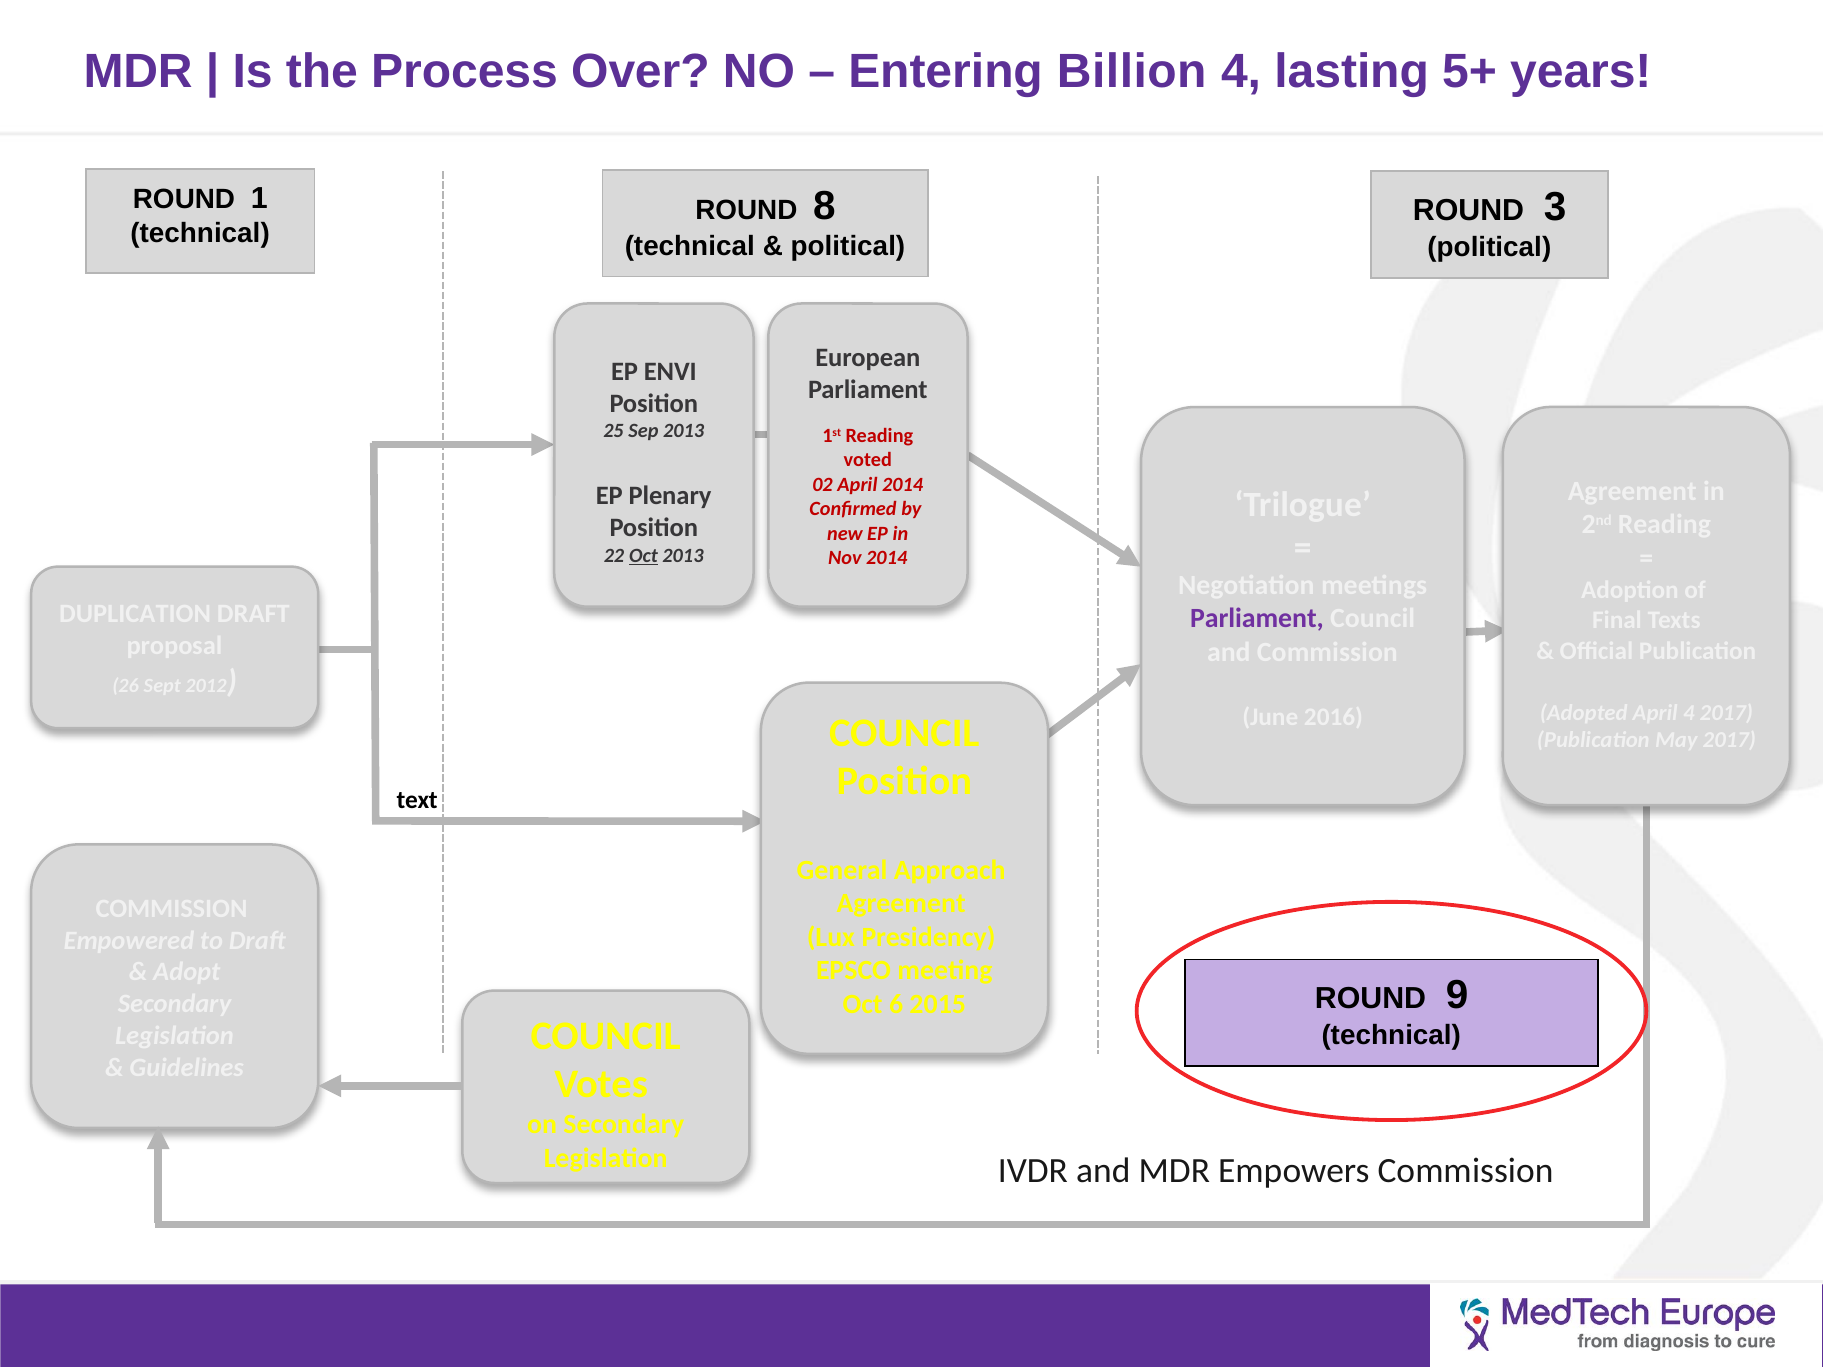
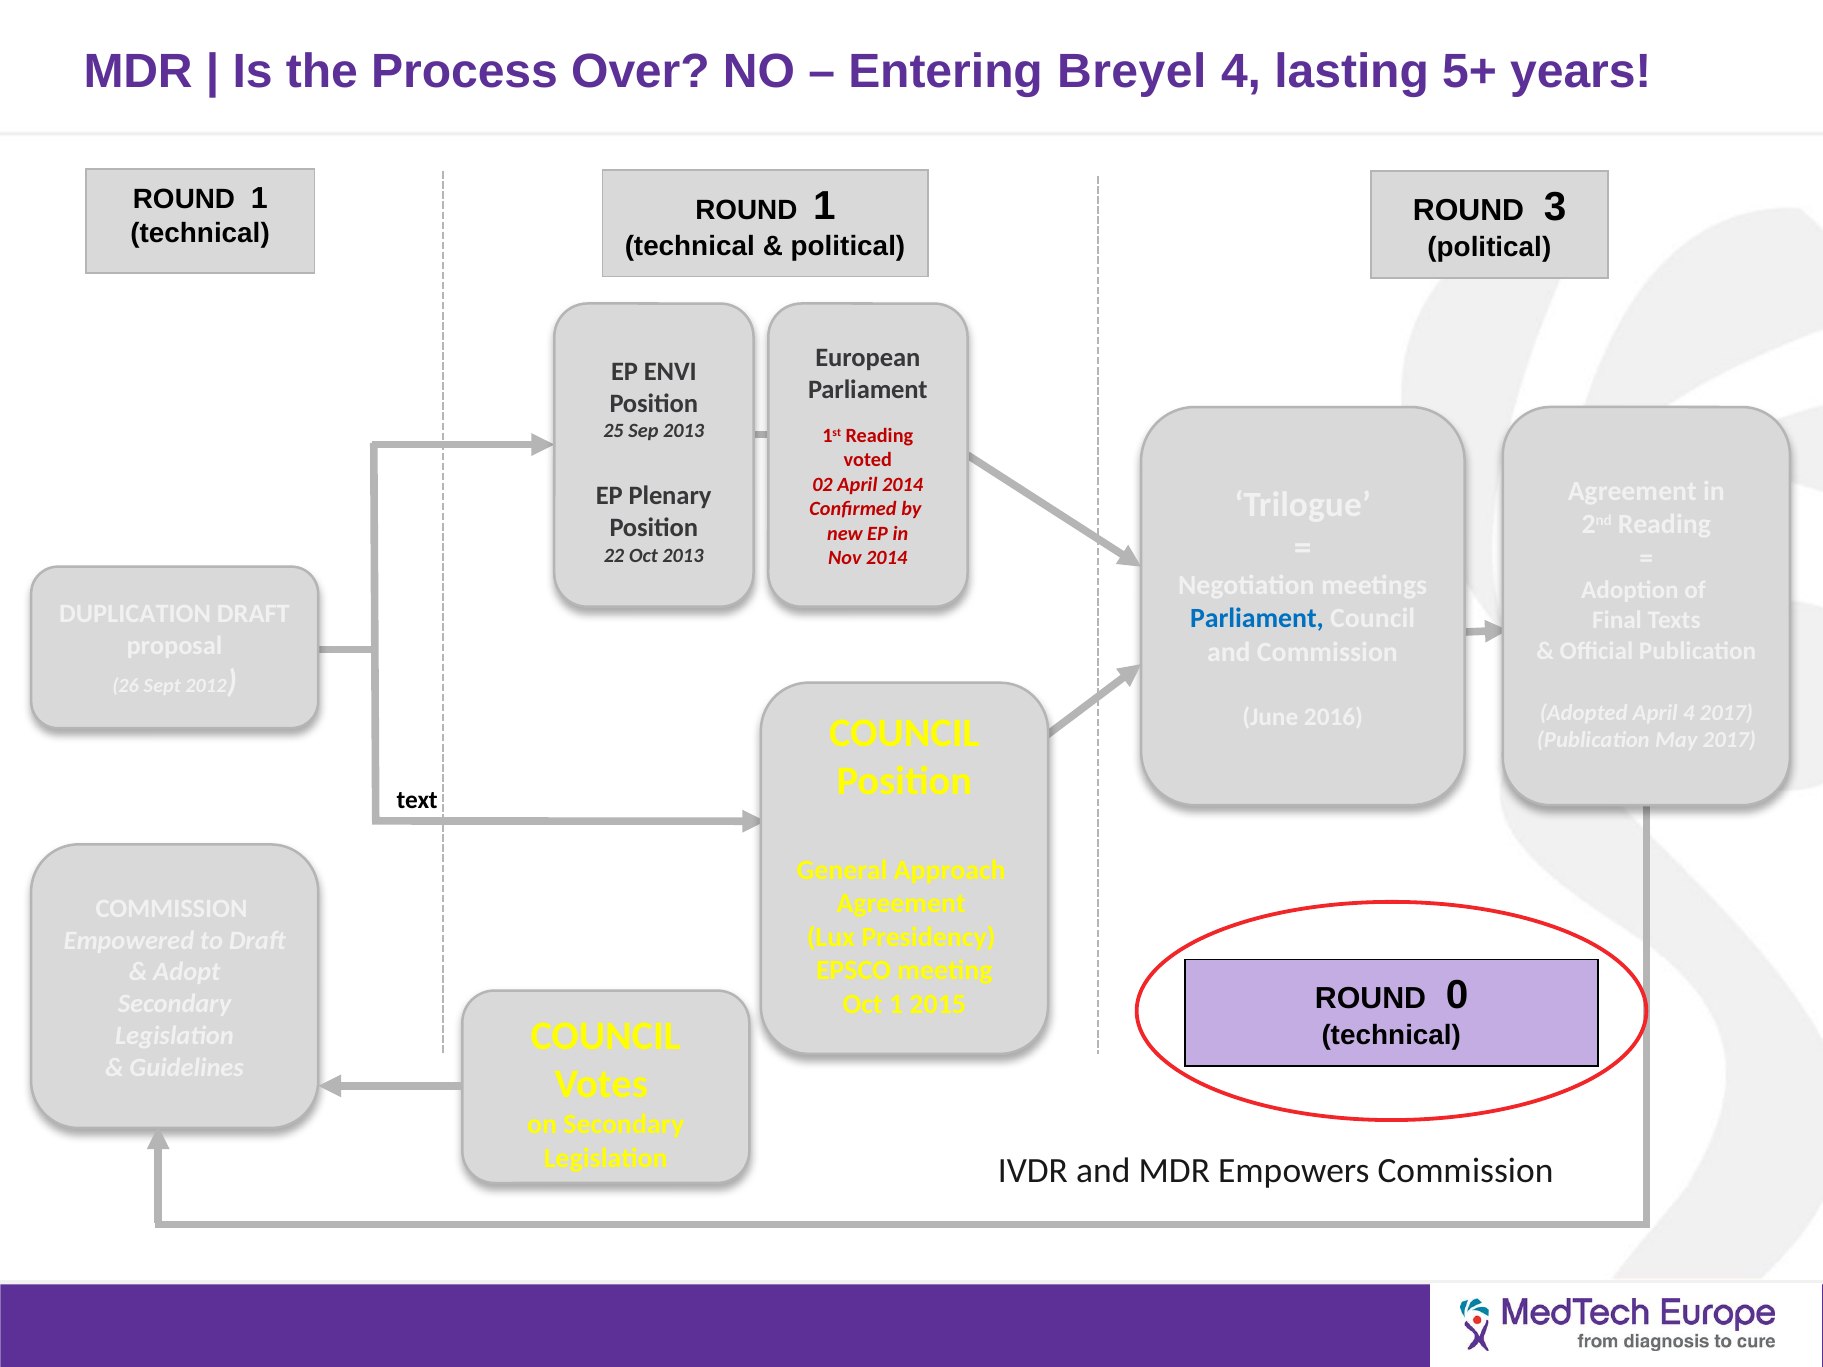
Billion: Billion -> Breyel (1132, 72)
8: 8 -> 1 (824, 206)
Oct underline: present -> none (643, 556)
Parliament colour: purple -> blue (1257, 619)
9: 9 -> 0 (1457, 996)
Oct 6: 6 -> 1 (896, 1004)
